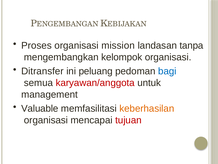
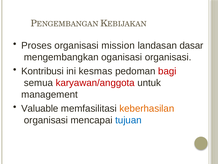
tanpa: tanpa -> dasar (191, 45)
kelompok: kelompok -> oganisasi (122, 57)
Ditransfer: Ditransfer -> Kontribusi (43, 71)
peluang: peluang -> kesmas (96, 71)
bagi colour: blue -> red (167, 71)
tujuan colour: red -> blue (128, 120)
